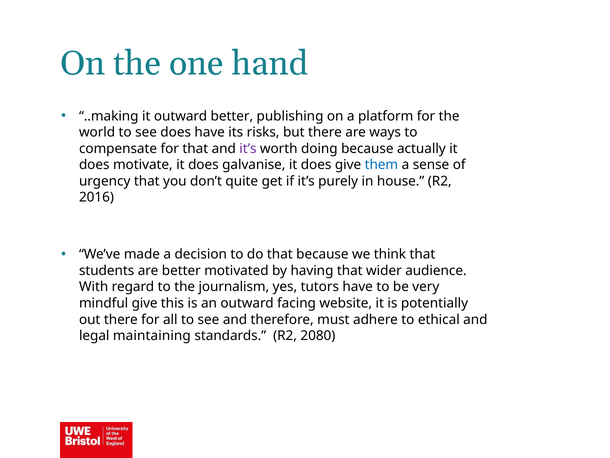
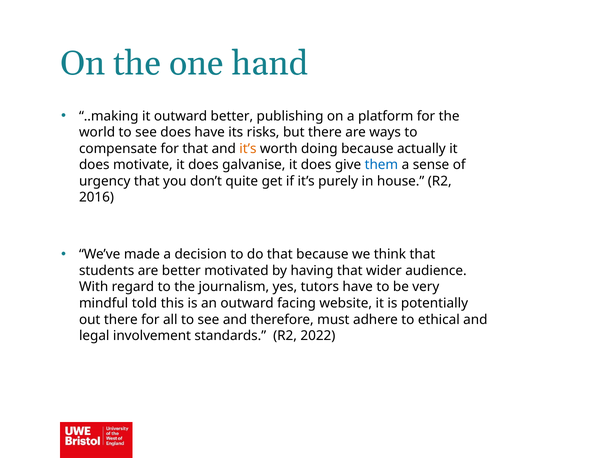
it’s colour: purple -> orange (248, 148)
mindful give: give -> told (144, 303)
maintaining: maintaining -> involvement (152, 335)
2080: 2080 -> 2022 (318, 335)
